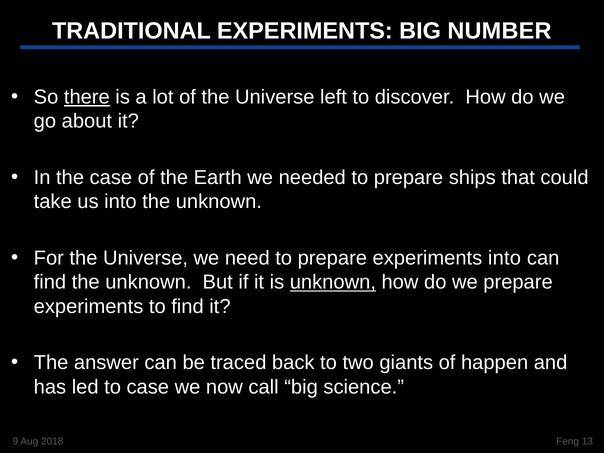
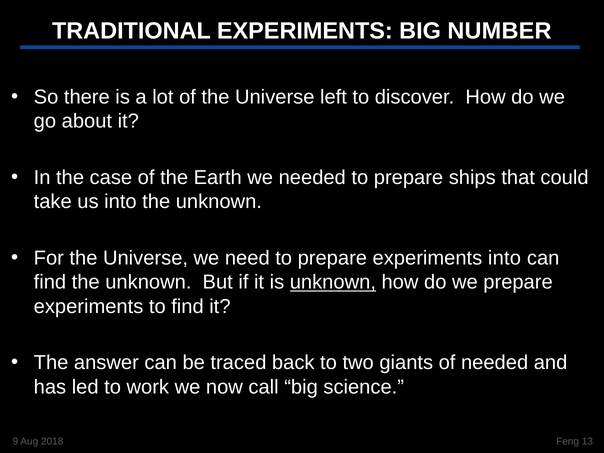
there underline: present -> none (87, 97)
of happen: happen -> needed (495, 363)
to case: case -> work (148, 387)
